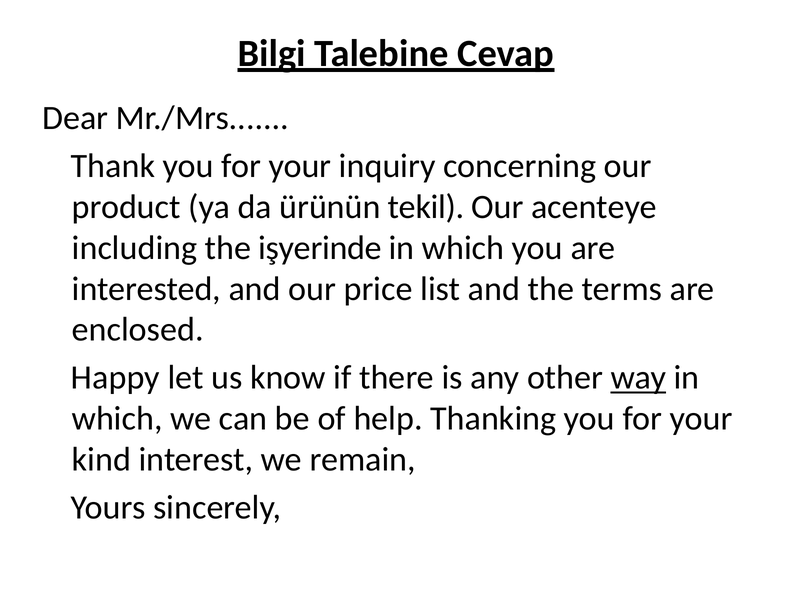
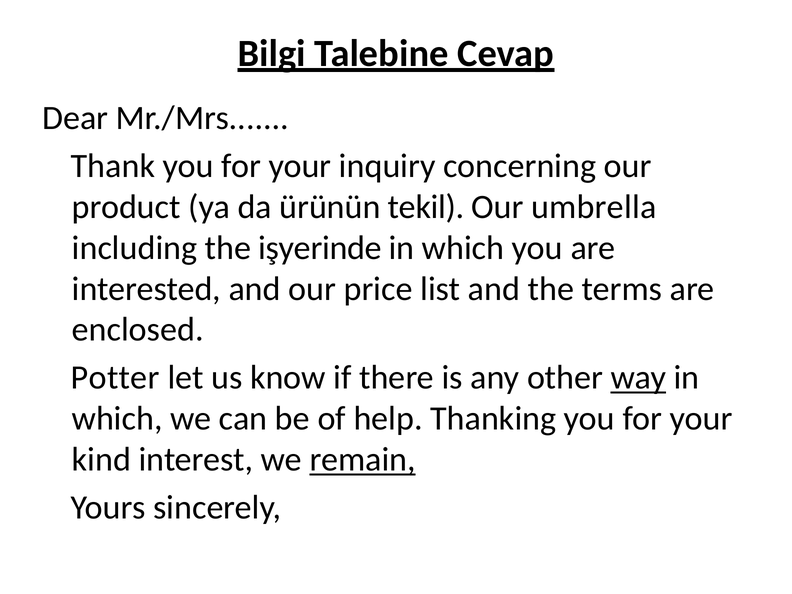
acenteye: acenteye -> umbrella (594, 207)
Happy: Happy -> Potter (115, 378)
remain underline: none -> present (363, 460)
